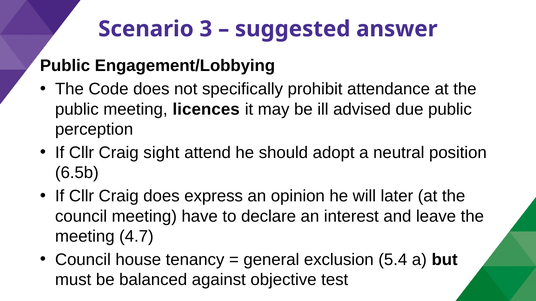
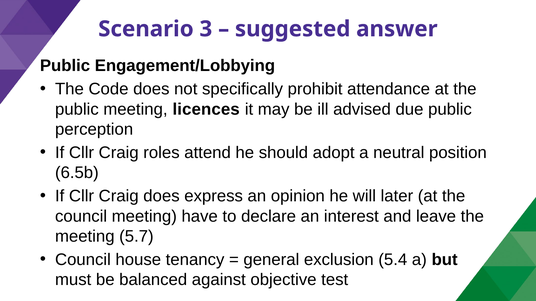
sight: sight -> roles (161, 153)
4.7: 4.7 -> 5.7 (136, 237)
